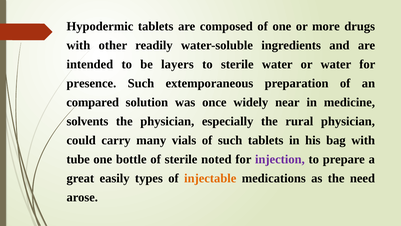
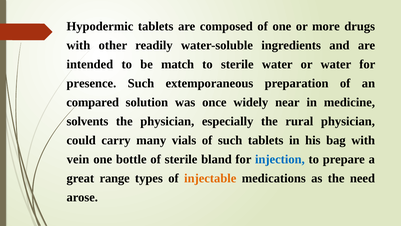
layers: layers -> match (178, 64)
tube: tube -> vein (78, 159)
noted: noted -> bland (216, 159)
injection colour: purple -> blue (280, 159)
easily: easily -> range (115, 178)
